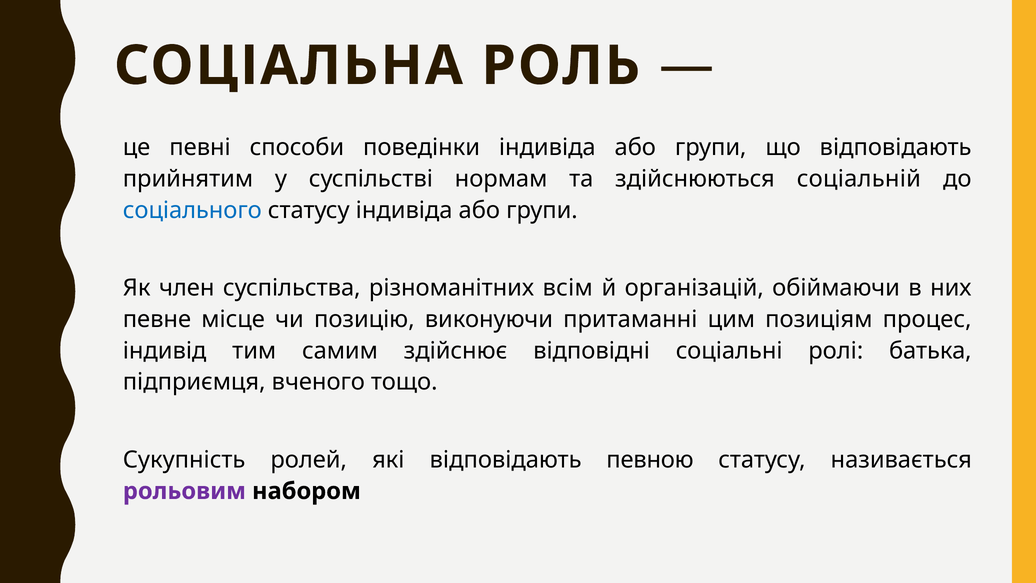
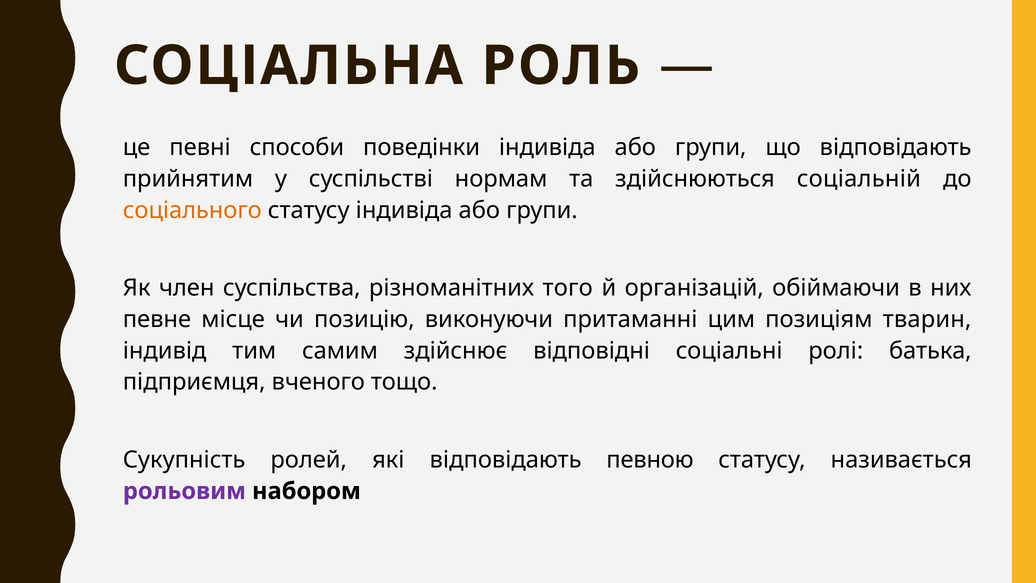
соціального colour: blue -> orange (192, 210)
всім: всім -> того (568, 288)
процес: процес -> тварин (927, 319)
